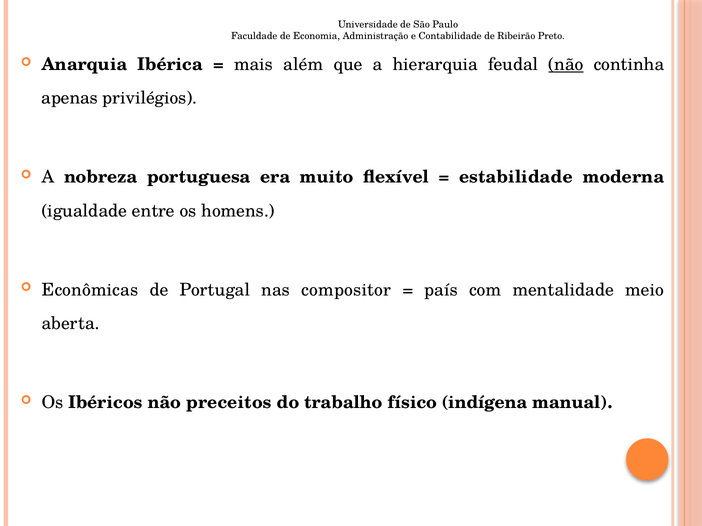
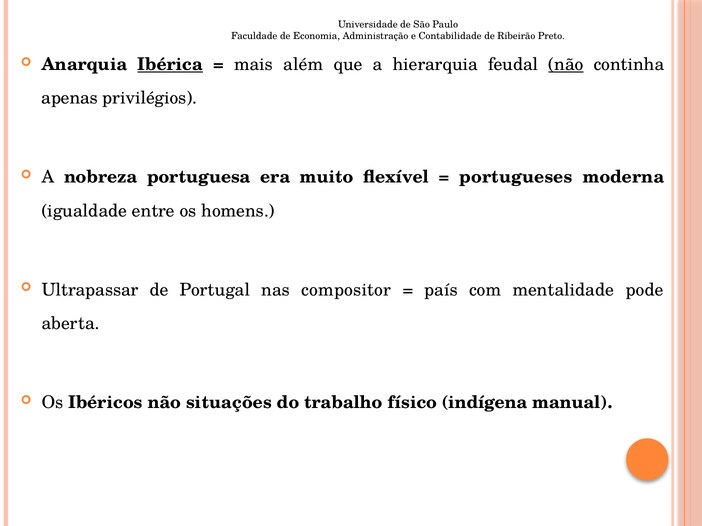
Ibérica underline: none -> present (170, 64)
estabilidade: estabilidade -> portugueses (516, 177)
Econômicas: Econômicas -> Ultrapassar (90, 290)
meio: meio -> pode (645, 290)
preceitos: preceitos -> situações (229, 403)
